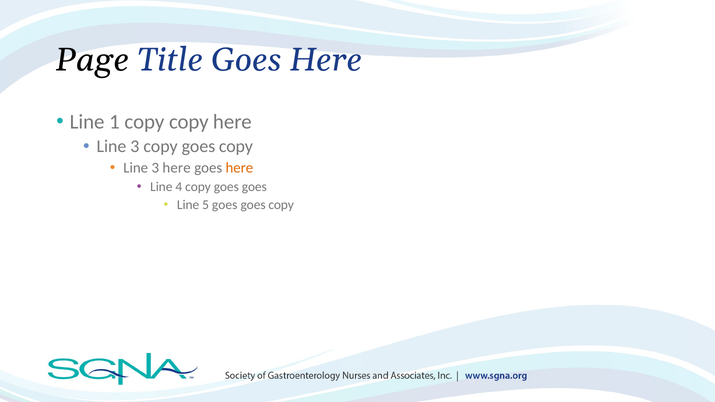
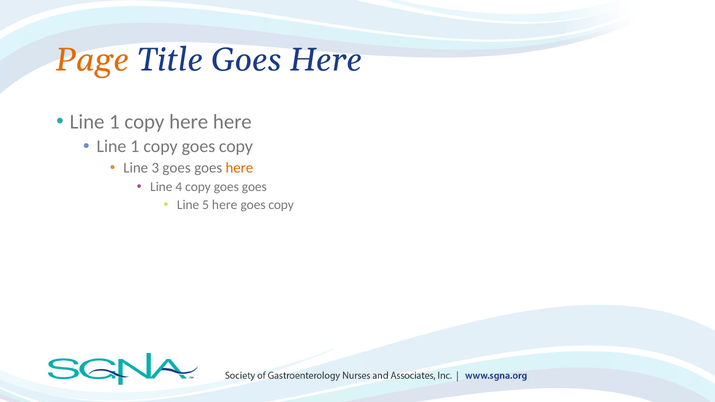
Page colour: black -> orange (93, 60)
copy copy: copy -> here (189, 122)
3: 3 -> 1 (135, 146)
3 here: here -> goes (177, 168)
5 goes: goes -> here (225, 205)
